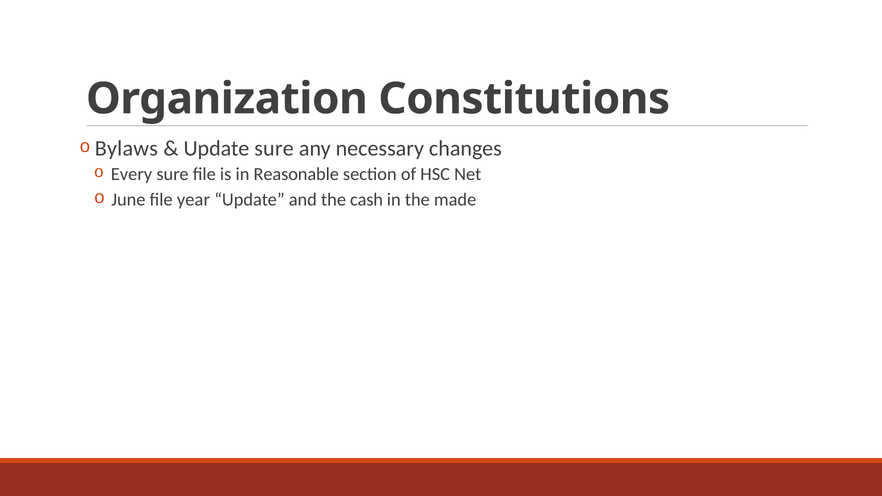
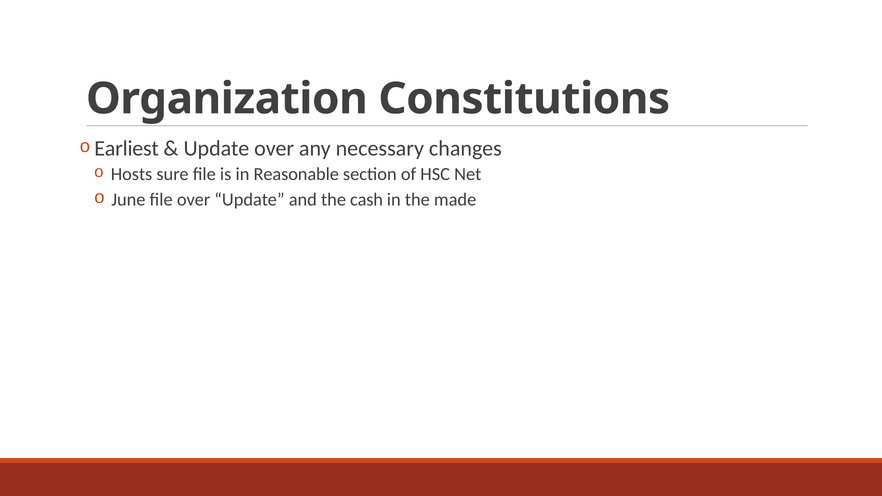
Bylaws: Bylaws -> Earliest (127, 149)
Update sure: sure -> over (274, 149)
Every: Every -> Hosts (132, 174)
file year: year -> over (194, 200)
